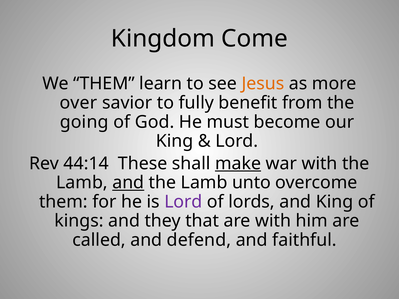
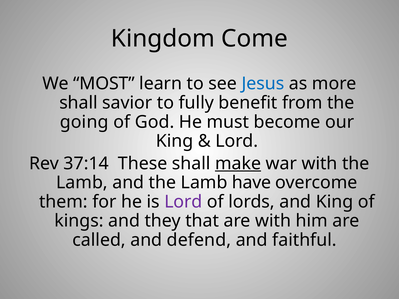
We THEM: THEM -> MOST (104, 84)
Jesus colour: orange -> blue (263, 84)
over: over -> shall (78, 103)
44:14: 44:14 -> 37:14 (86, 164)
and underline: present -> none (128, 183)
unto: unto -> have (251, 183)
